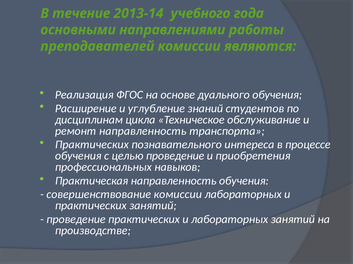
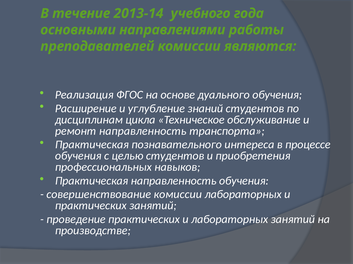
Практических: Практических -> Практическая (92, 145)
целью проведение: проведение -> студентов (175, 156)
